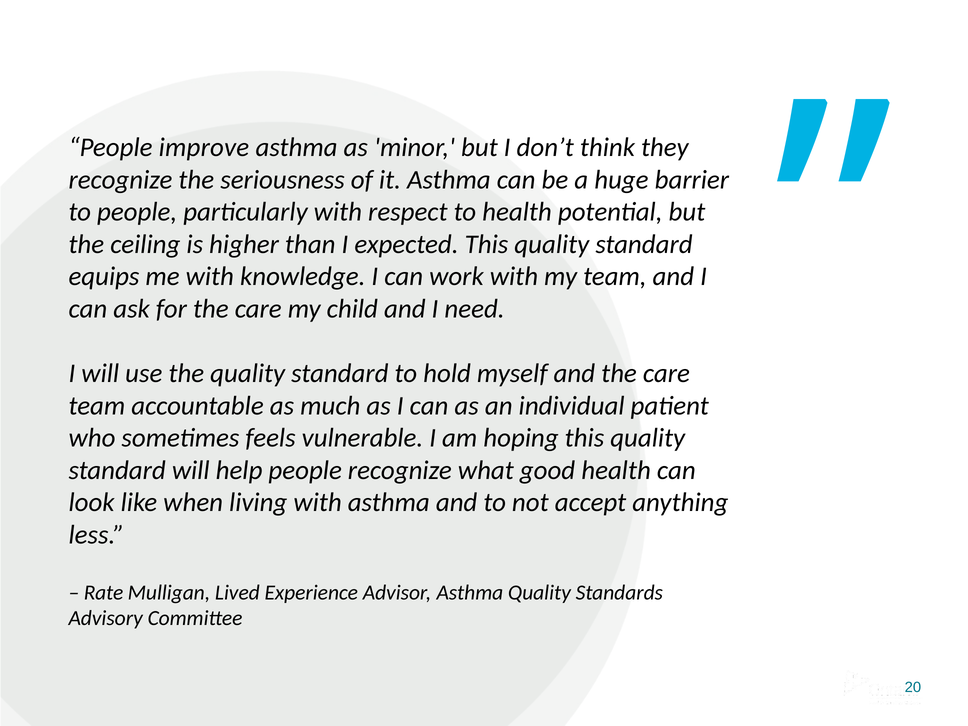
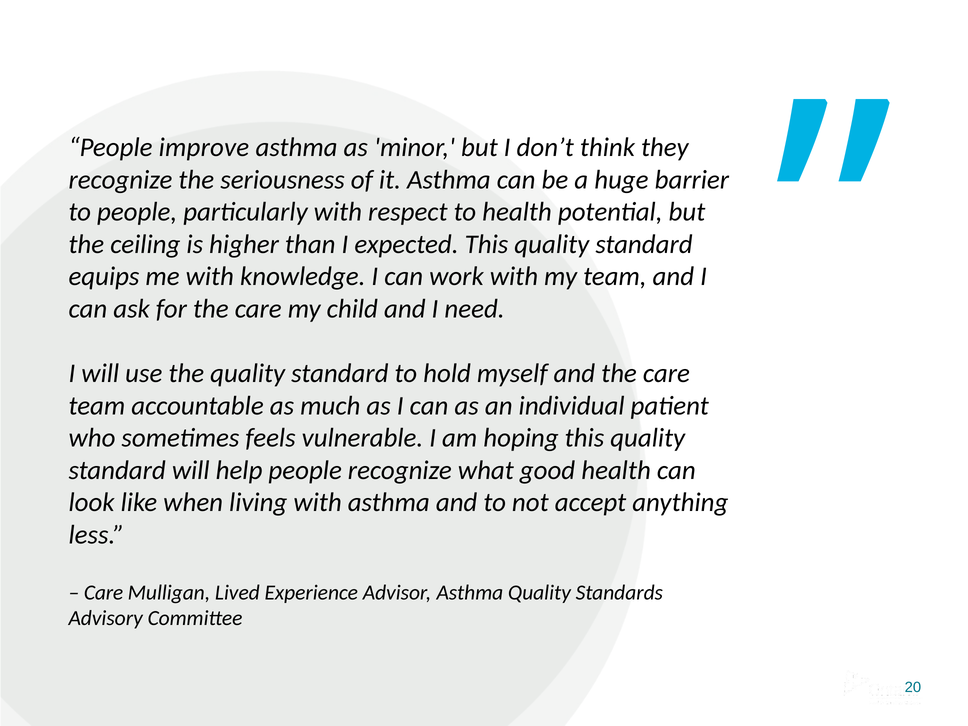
Rate: Rate -> Care (104, 593)
